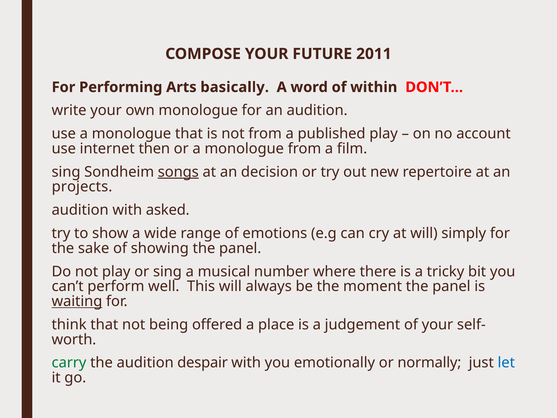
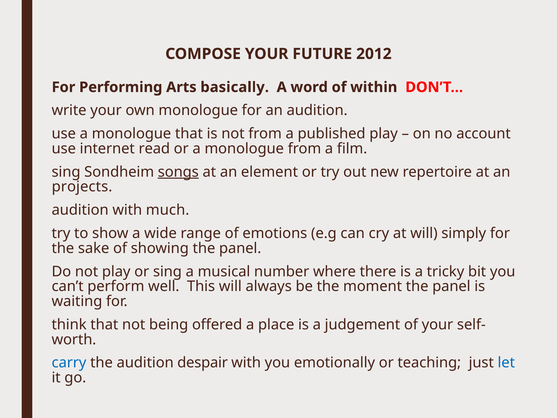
2011: 2011 -> 2012 (374, 54)
then: then -> read (154, 149)
decision: decision -> element (269, 172)
asked: asked -> much (168, 210)
waiting underline: present -> none (77, 301)
carry colour: green -> blue (69, 363)
normally: normally -> teaching (429, 363)
